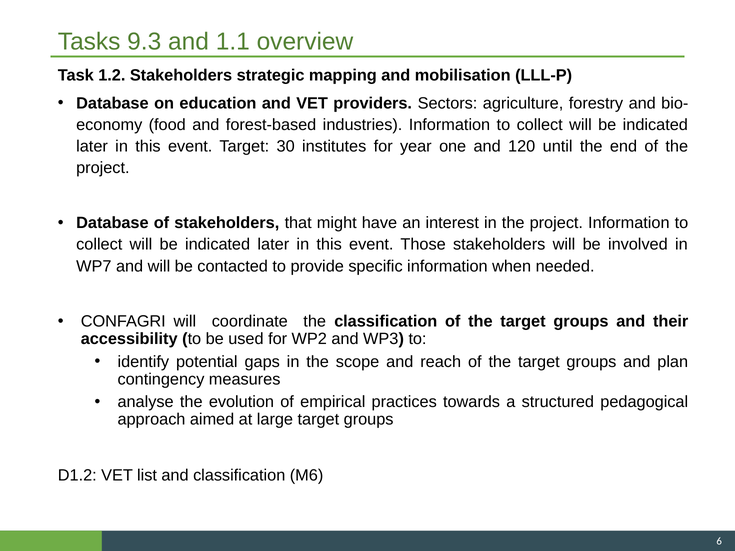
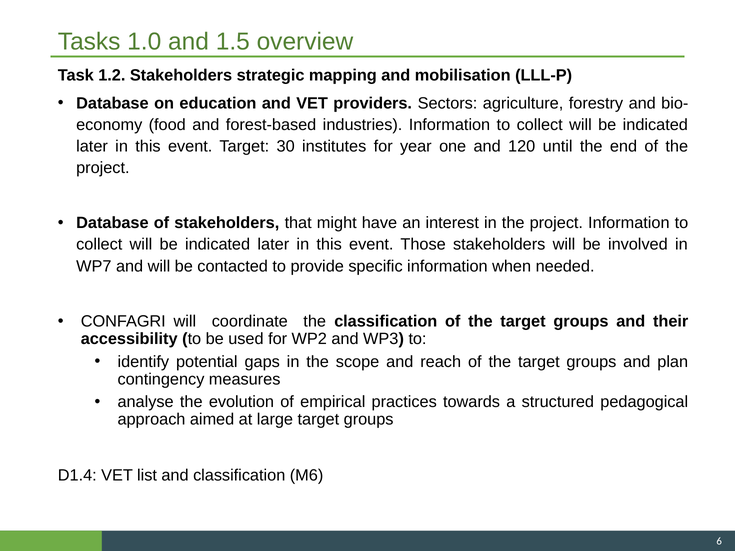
9.3: 9.3 -> 1.0 (144, 42)
1.1: 1.1 -> 1.5 (233, 42)
D1.2: D1.2 -> D1.4 (77, 475)
